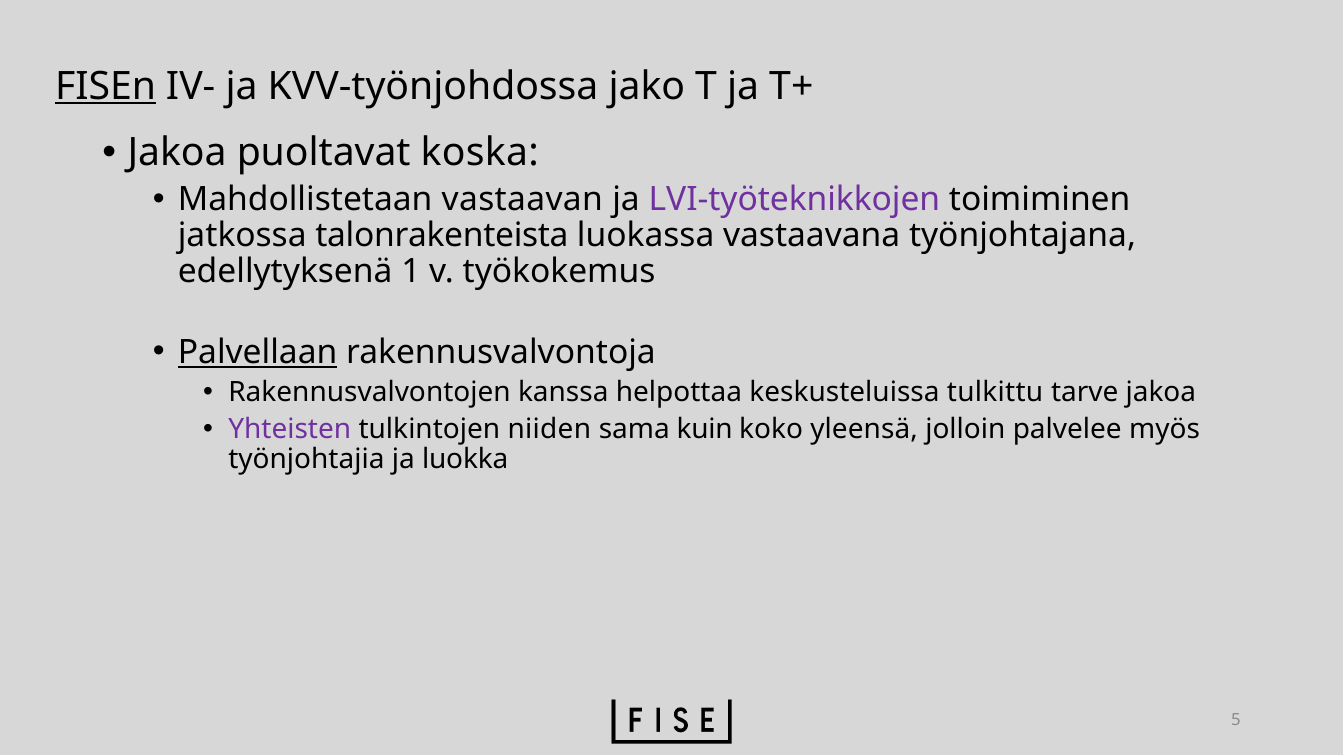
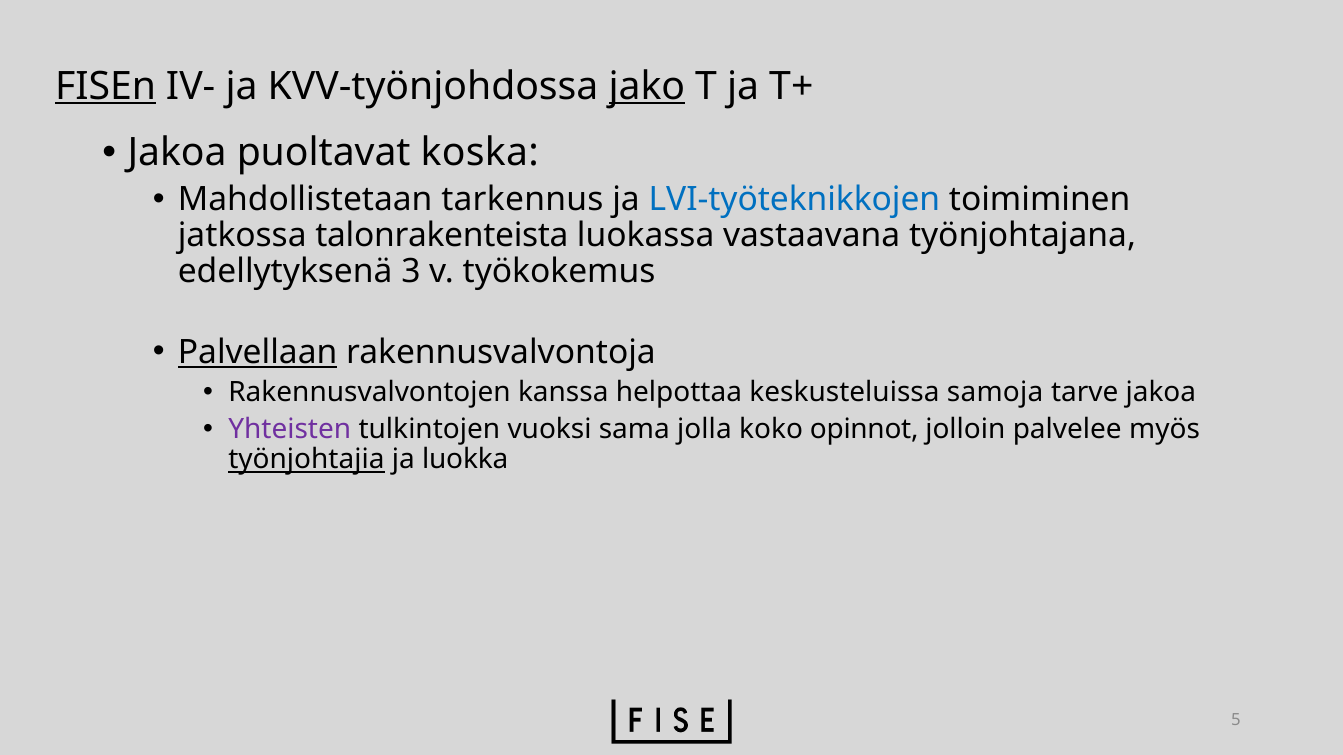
jako underline: none -> present (647, 86)
vastaavan: vastaavan -> tarkennus (522, 199)
LVI-työteknikkojen colour: purple -> blue (794, 199)
1: 1 -> 3 (411, 272)
tulkittu: tulkittu -> samoja (995, 393)
niiden: niiden -> vuoksi (550, 430)
kuin: kuin -> jolla (704, 430)
yleensä: yleensä -> opinnot (864, 430)
työnjohtajia underline: none -> present (306, 460)
